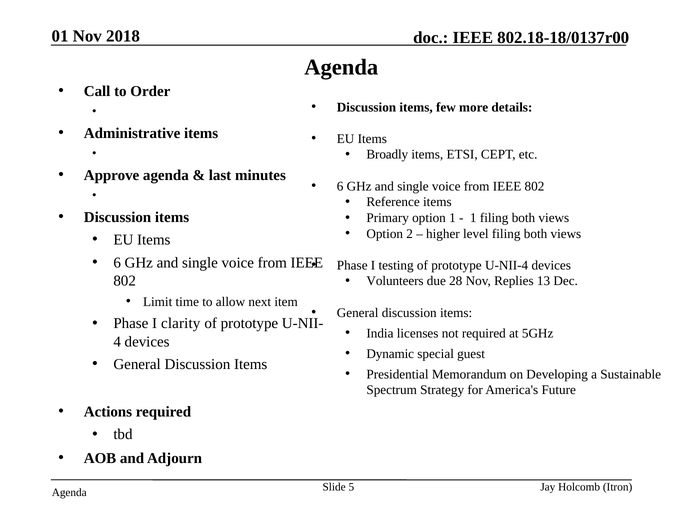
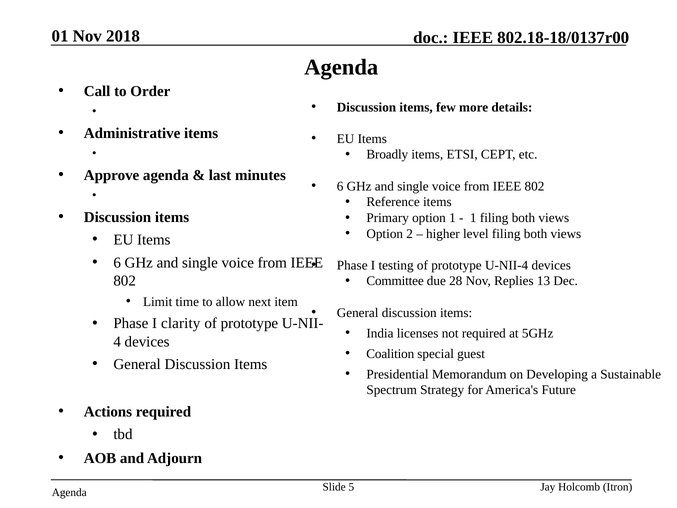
Volunteers: Volunteers -> Committee (395, 281)
Dynamic: Dynamic -> Coalition (390, 354)
